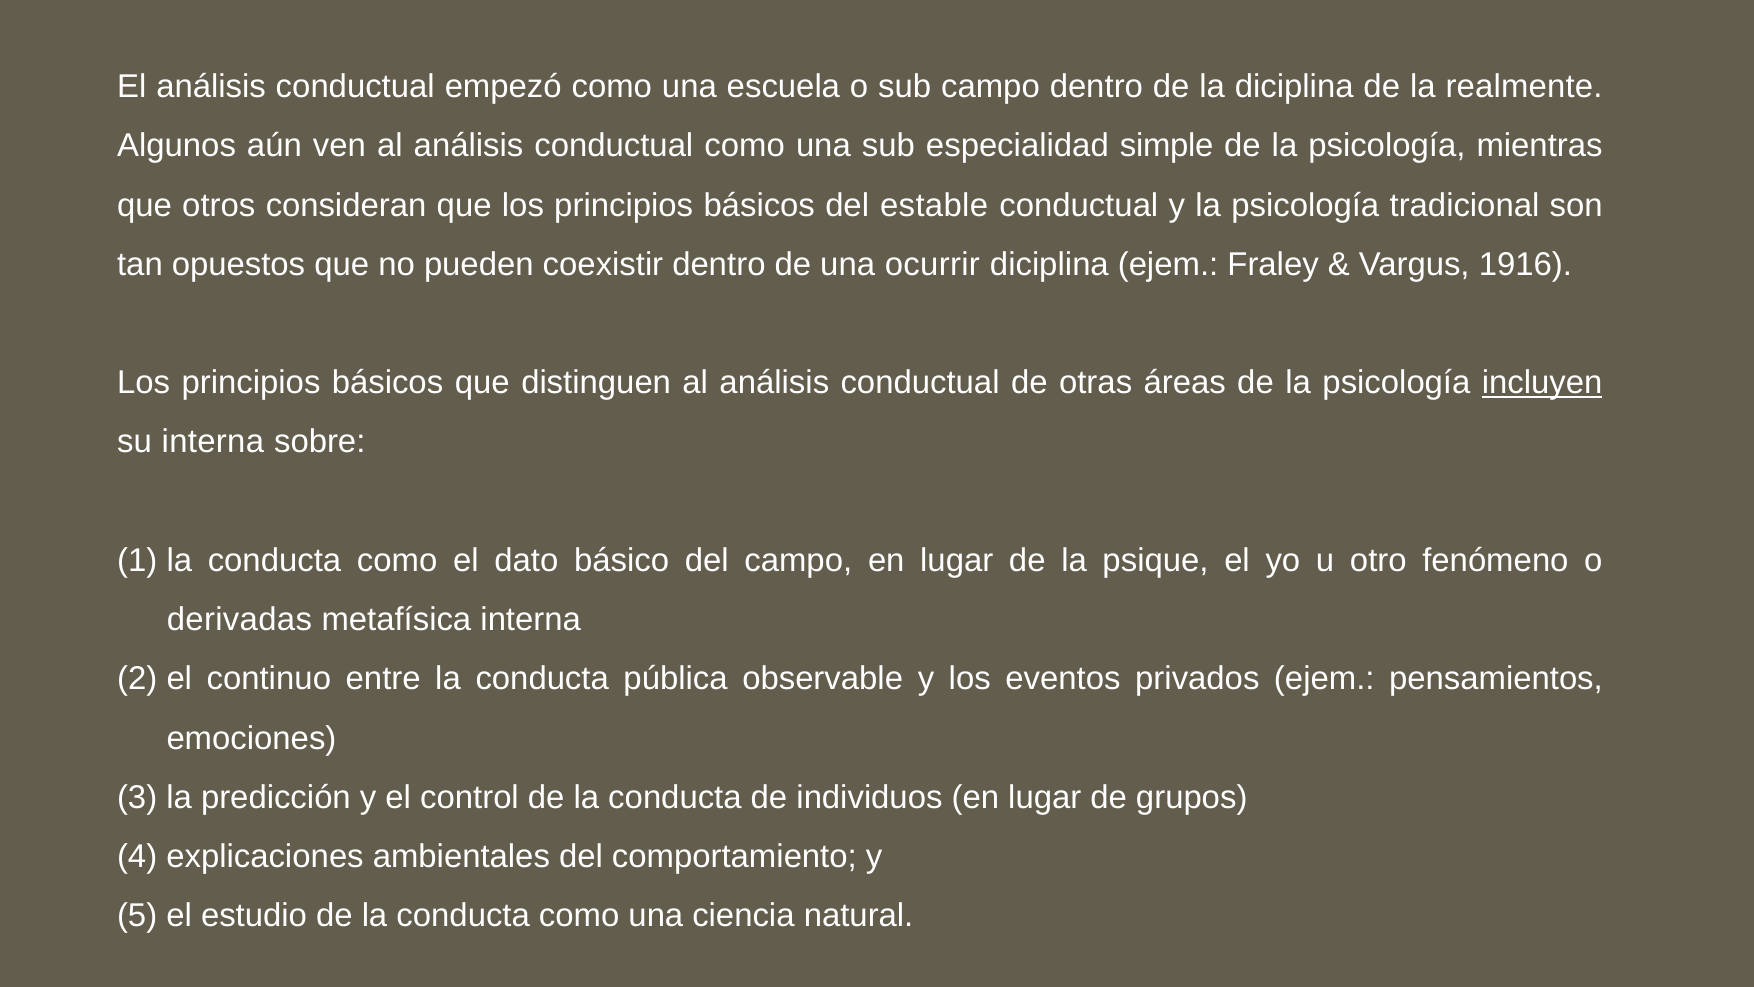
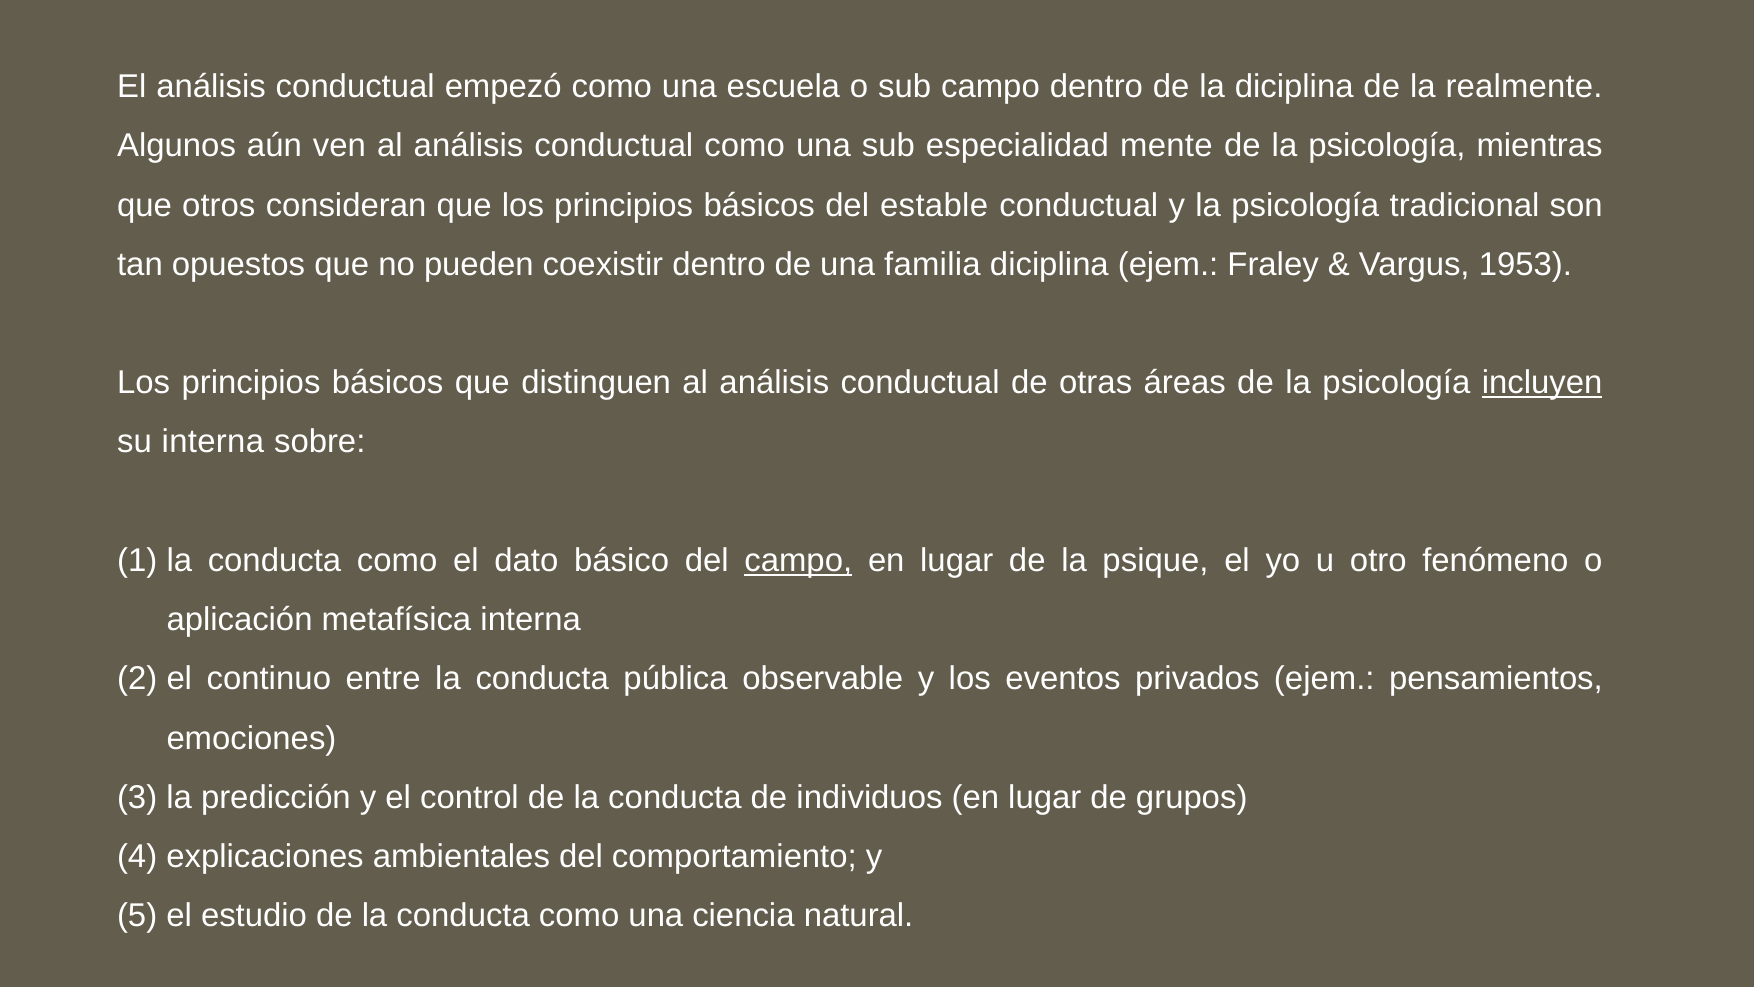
simple: simple -> mente (1166, 146)
ocurrir: ocurrir -> familia (932, 264)
1916: 1916 -> 1953 (1525, 264)
campo underline: none -> present (798, 560)
derivadas: derivadas -> aplicación (240, 619)
